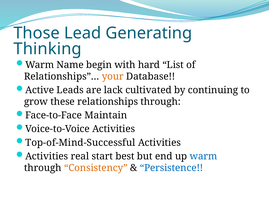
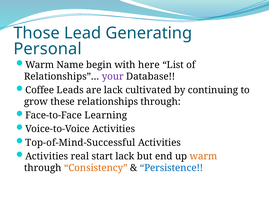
Thinking: Thinking -> Personal (48, 49)
hard: hard -> here (149, 65)
your colour: orange -> purple (113, 76)
Active: Active -> Coffee (40, 90)
Maintain: Maintain -> Learning (106, 115)
start best: best -> lack (125, 156)
warm colour: blue -> orange (203, 156)
